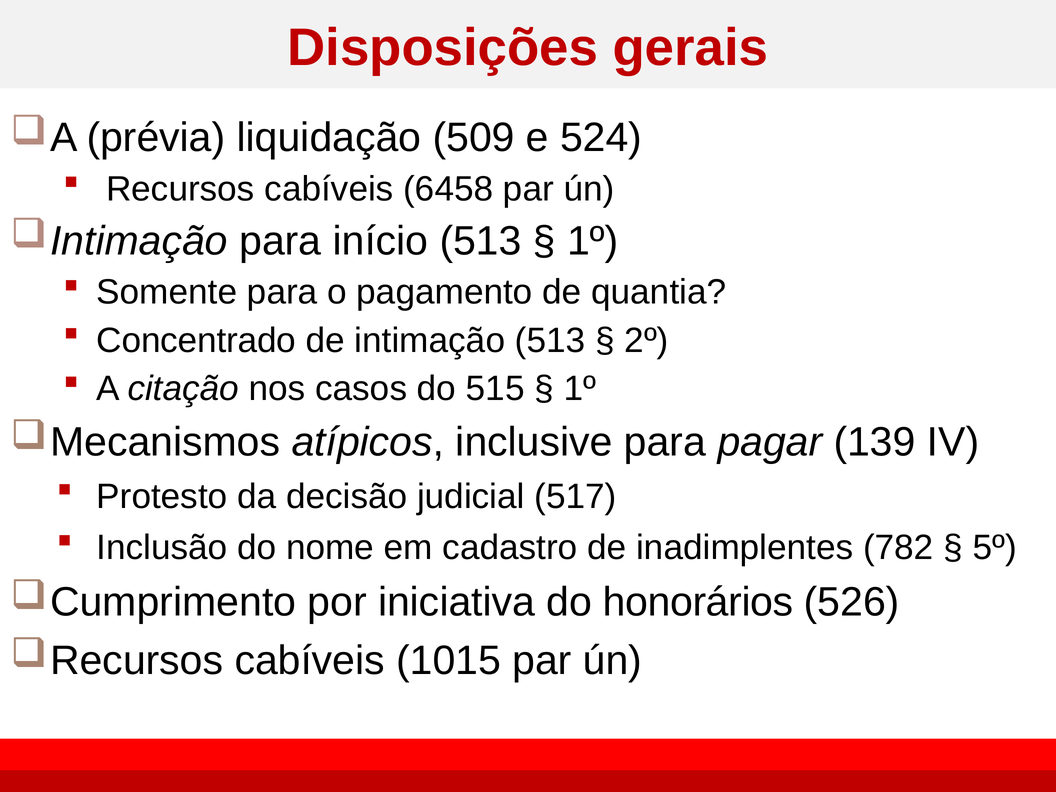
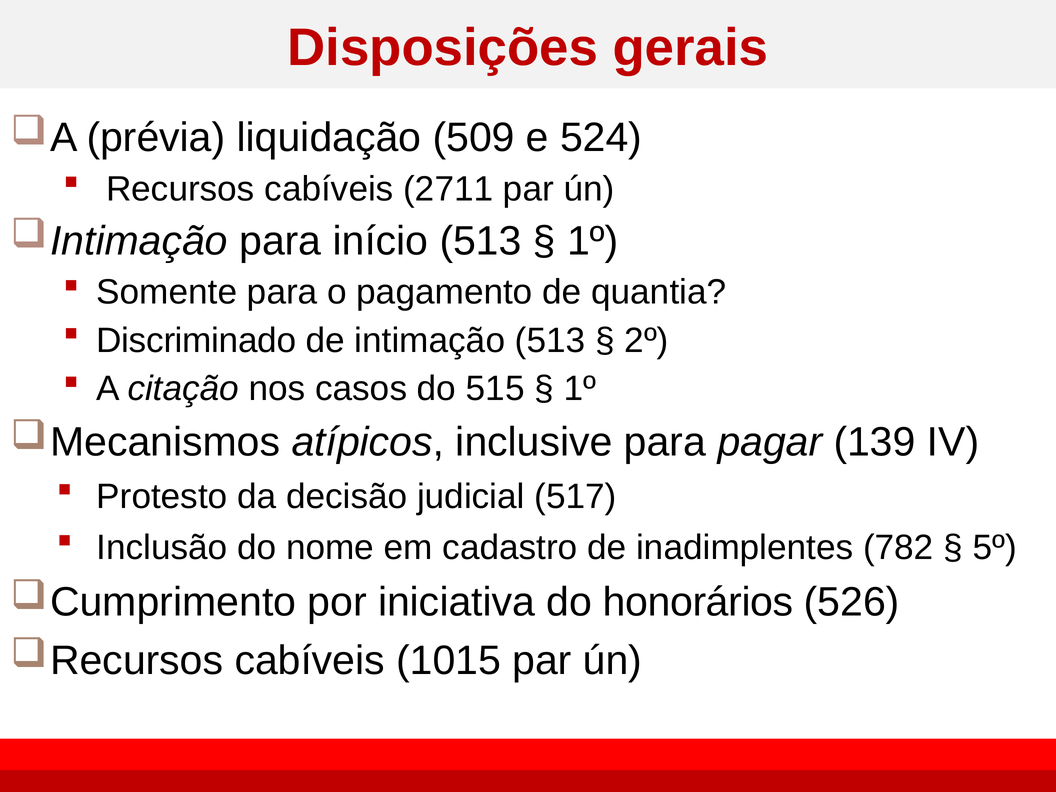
6458: 6458 -> 2711 (448, 189)
Concentrado: Concentrado -> Discriminado (196, 341)
